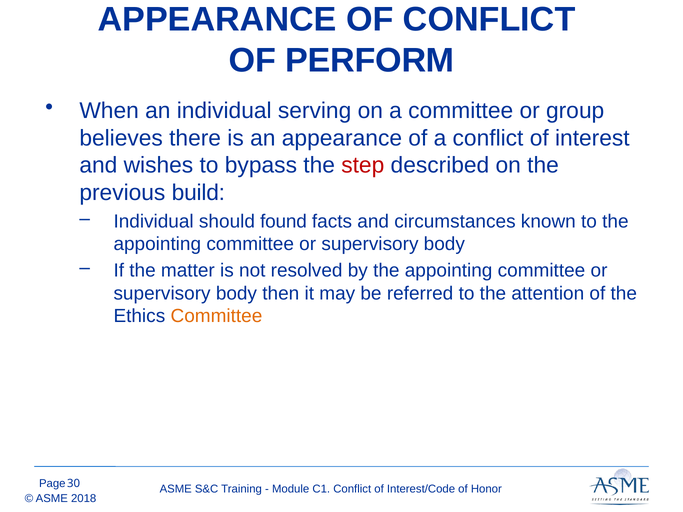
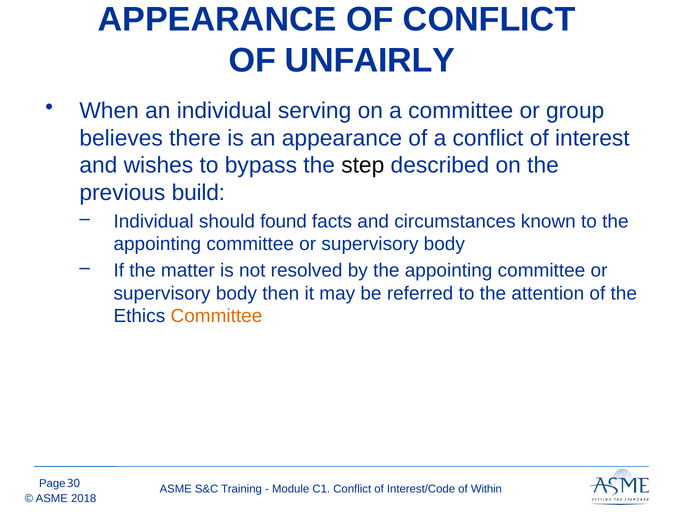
PERFORM: PERFORM -> UNFAIRLY (370, 60)
step colour: red -> black (363, 166)
Honor: Honor -> Within (486, 489)
